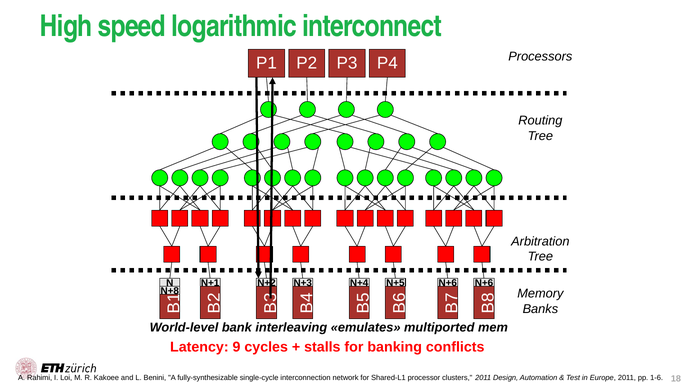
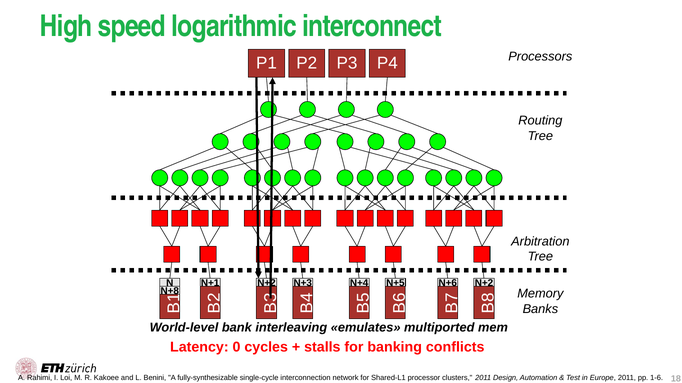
N+6 N+6: N+6 -> N+2 (484, 284)
9: 9 -> 0 (237, 347)
